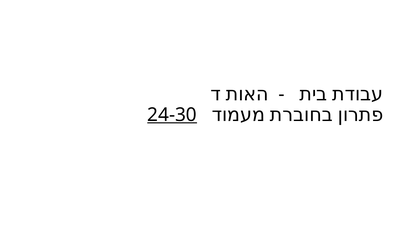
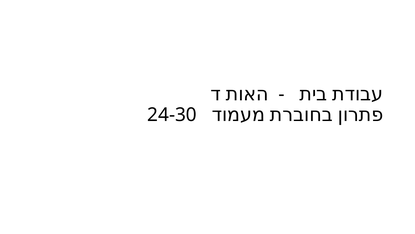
24-30 underline: present -> none (172, 114)
